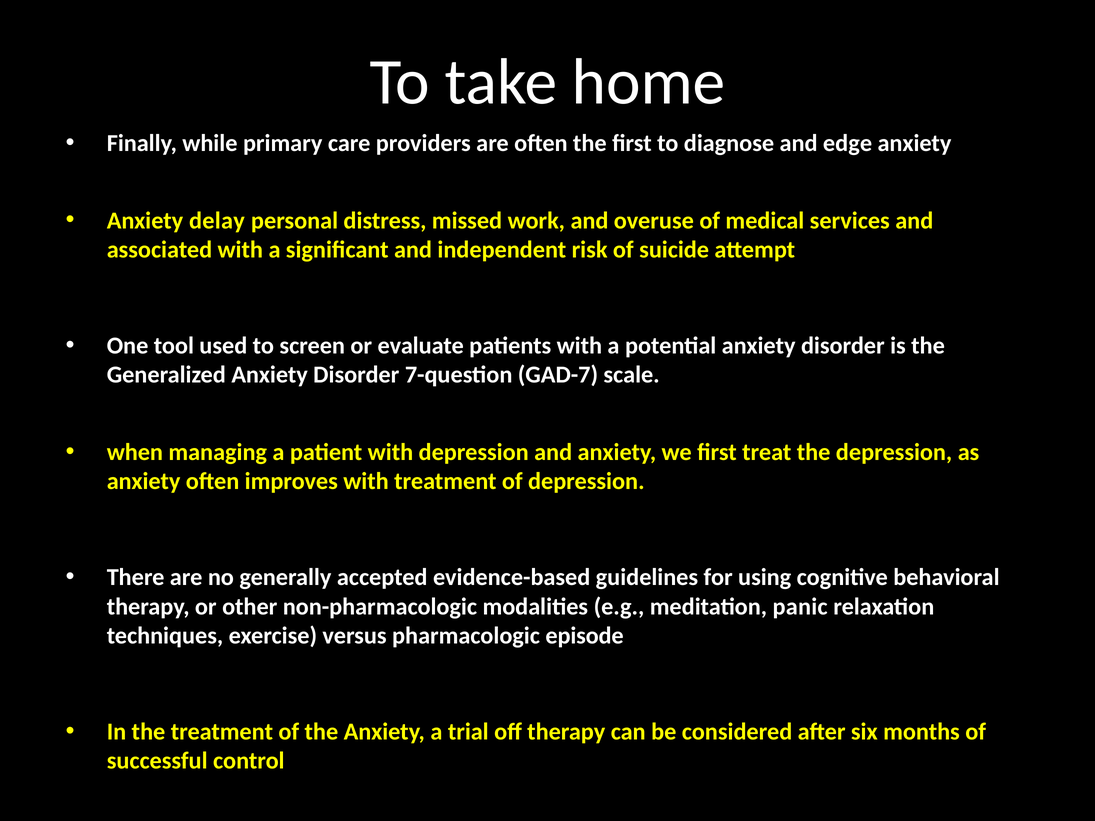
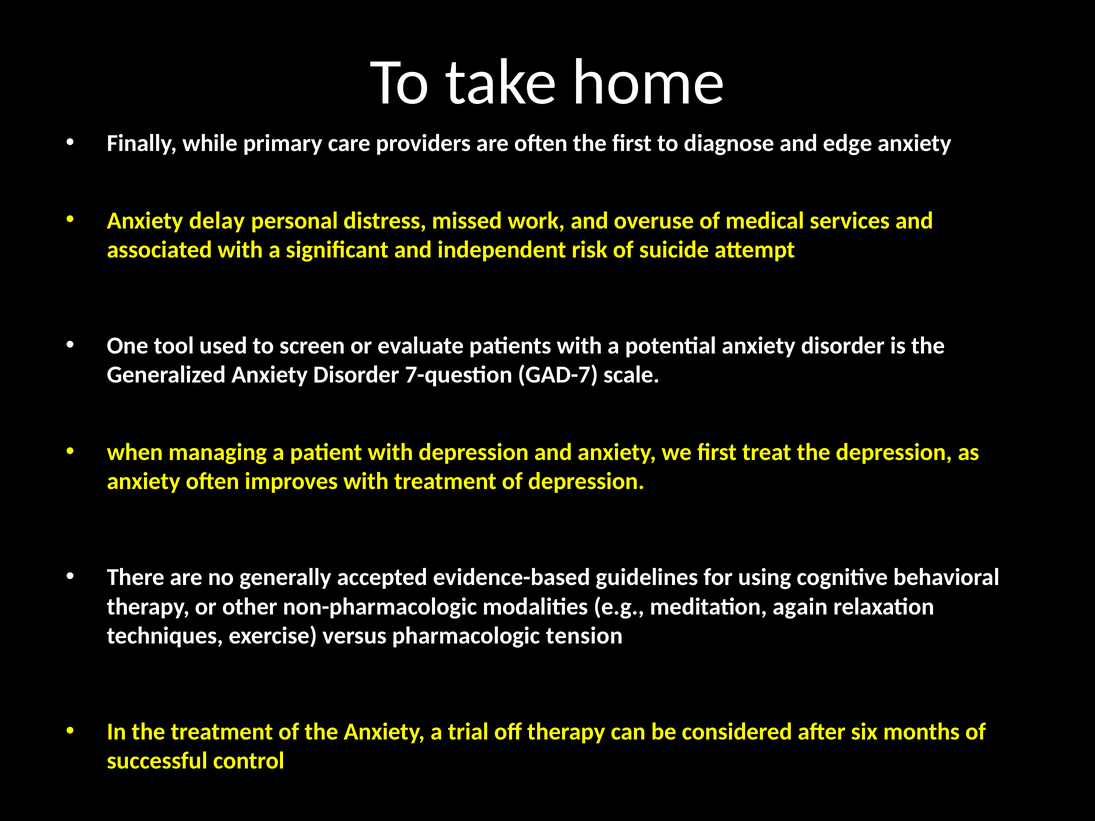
panic: panic -> again (800, 607)
episode: episode -> tension (584, 636)
